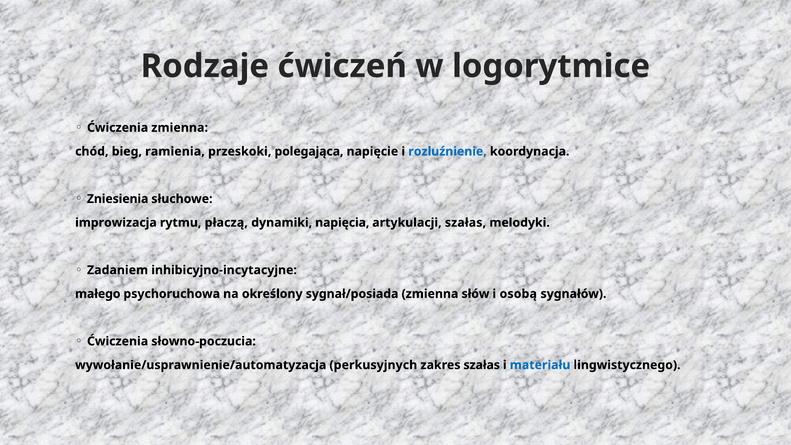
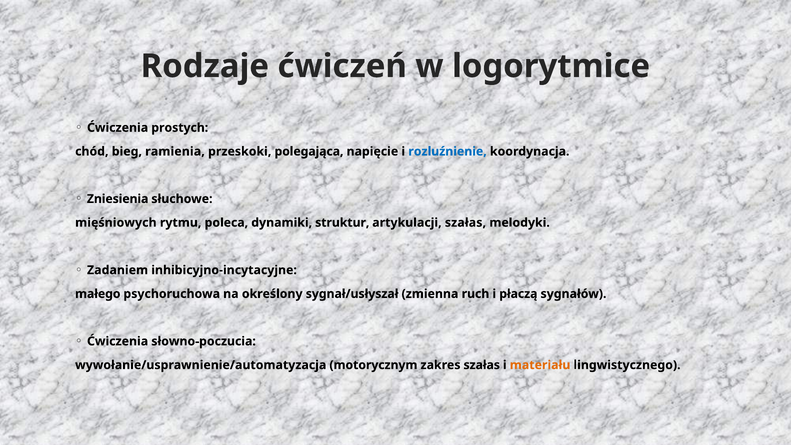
Ćwiczenia zmienna: zmienna -> prostych (180, 128)
improwizacja: improwizacja -> mięśniowych (116, 223)
płaczą: płaczą -> poleca (226, 223)
napięcia: napięcia -> struktur (342, 223)
sygnał/posiada: sygnał/posiada -> sygnał/usłyszał (352, 294)
słów: słów -> ruch (475, 294)
osobą: osobą -> płaczą (518, 294)
perkusyjnych: perkusyjnych -> motorycznym (373, 365)
materiału colour: blue -> orange (540, 365)
